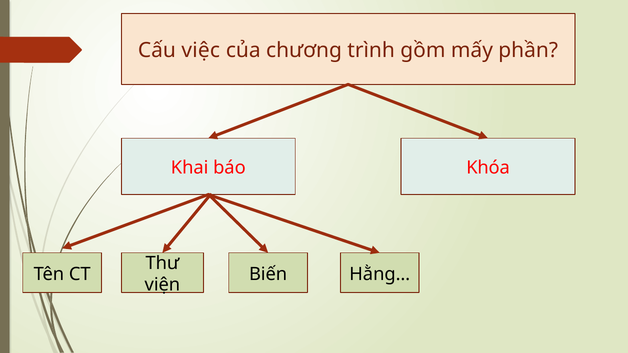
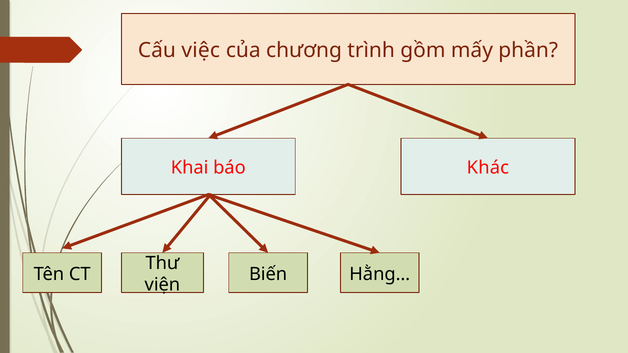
Khóa: Khóa -> Khác (488, 168)
